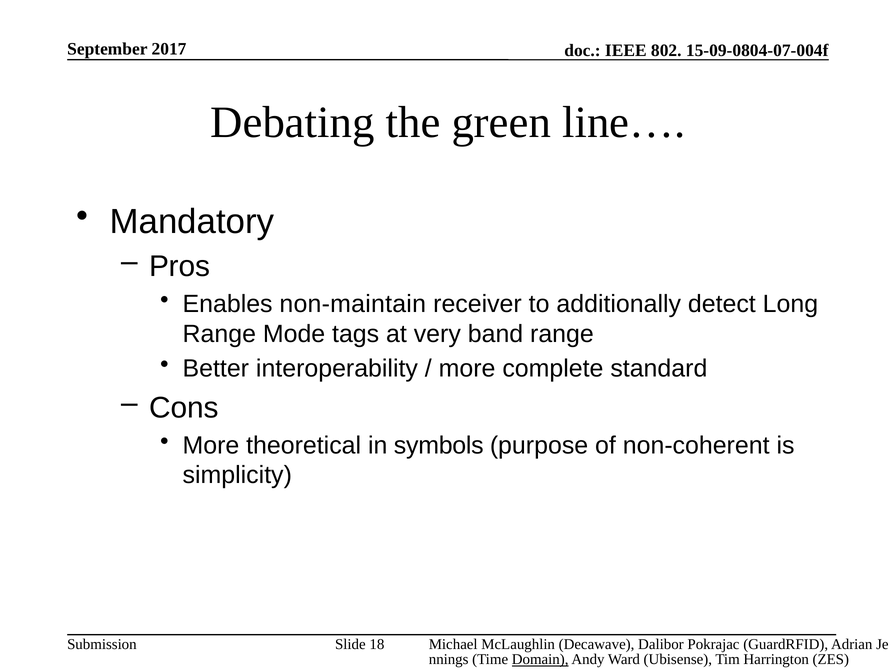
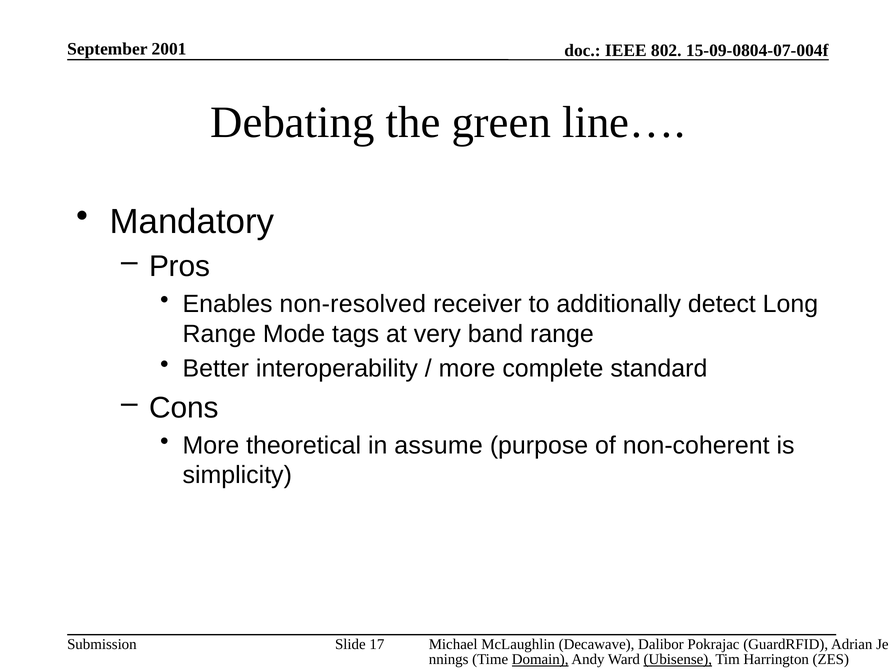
2017: 2017 -> 2001 (169, 49)
non-maintain: non-maintain -> non-resolved (353, 304)
symbols: symbols -> assume (439, 445)
18: 18 -> 17 (377, 644)
Ubisense underline: none -> present (678, 659)
